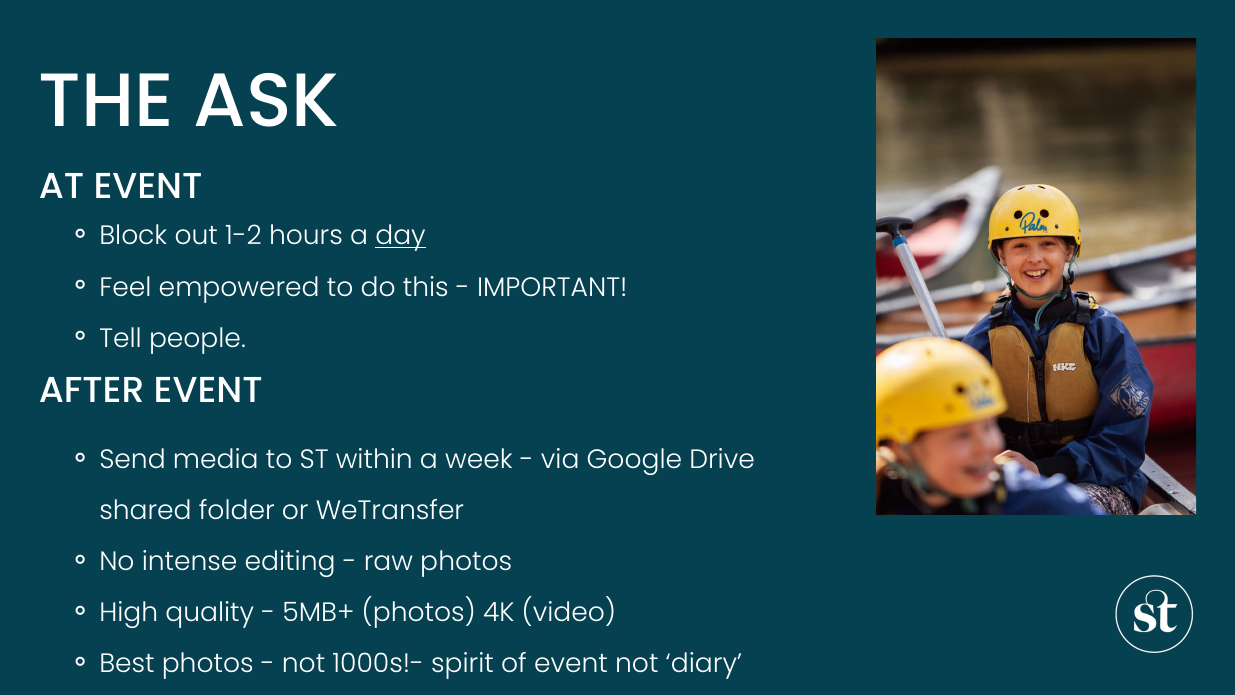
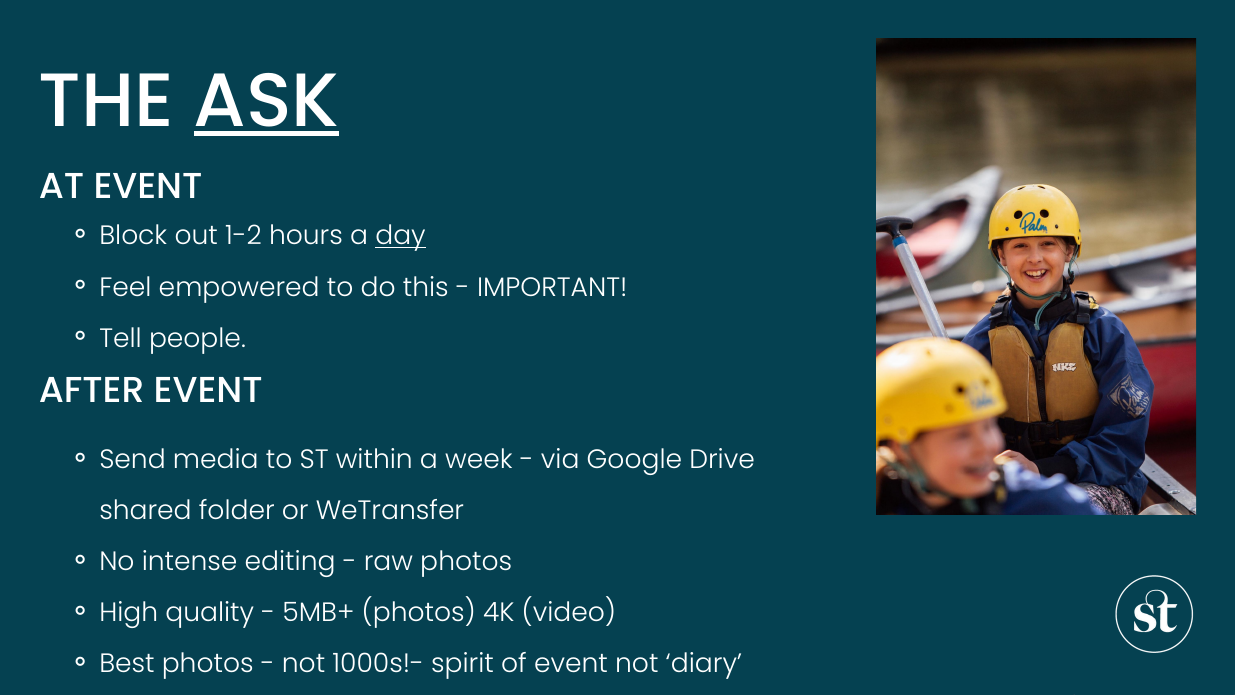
ASK underline: none -> present (267, 101)
